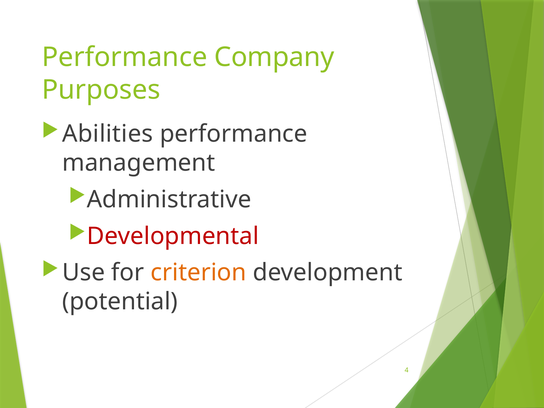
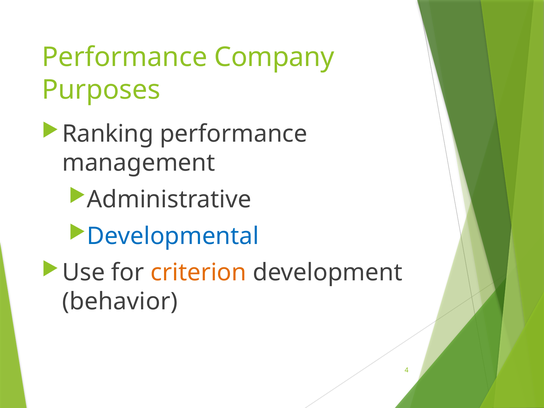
Abilities: Abilities -> Ranking (108, 134)
Developmental colour: red -> blue (173, 236)
potential: potential -> behavior (120, 302)
